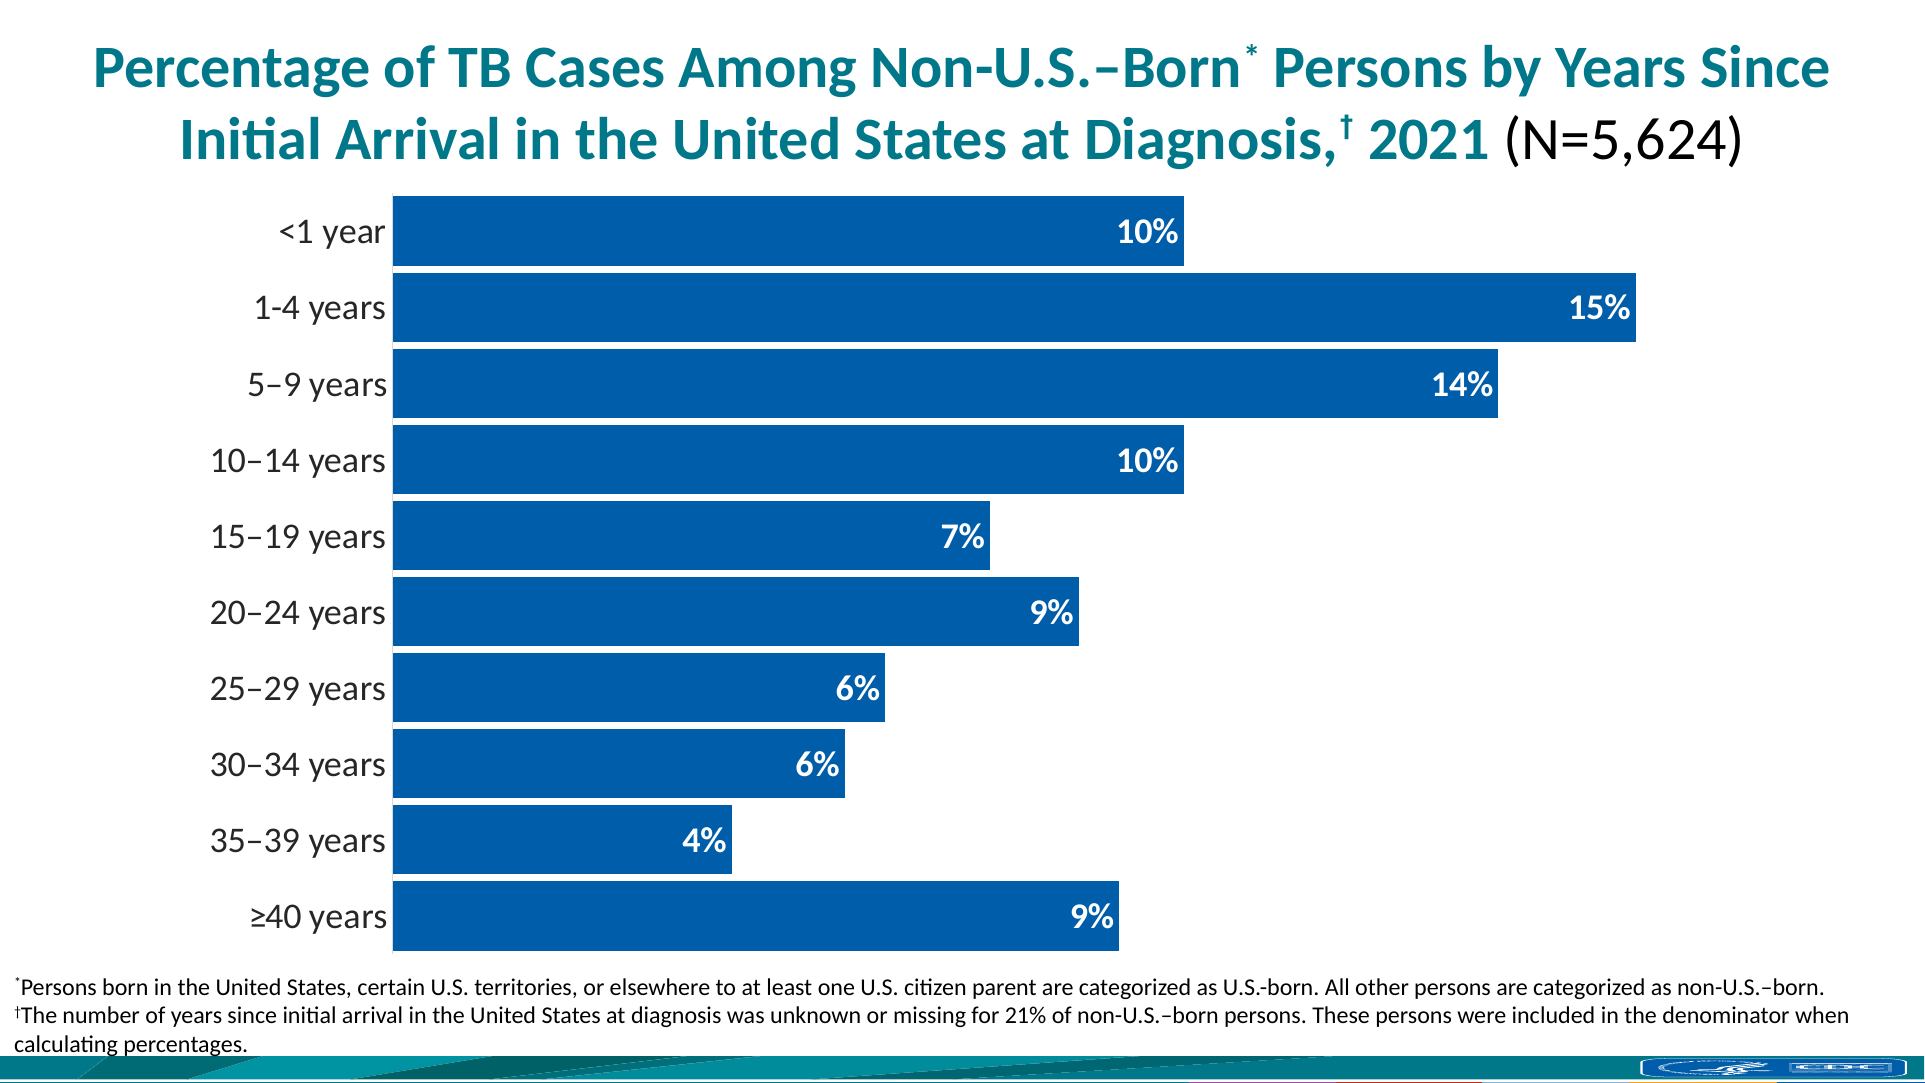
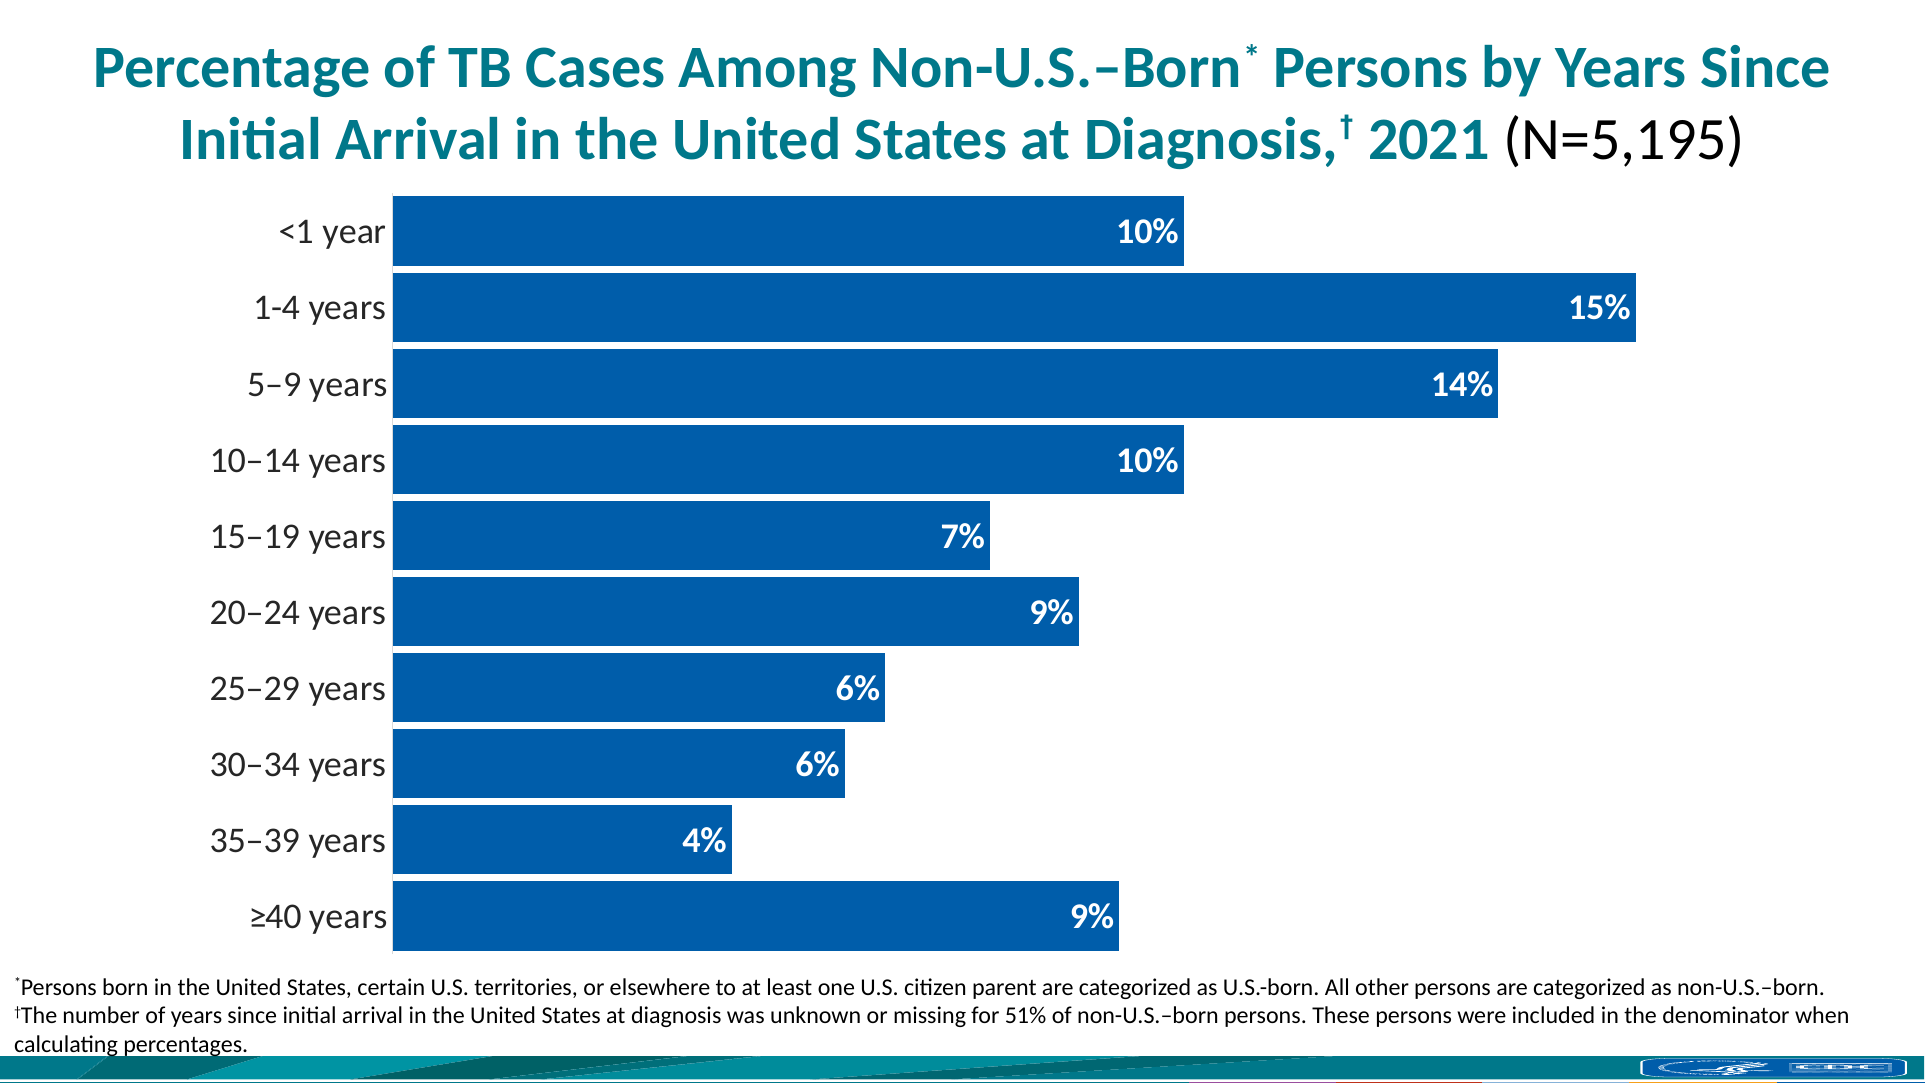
N=5,624: N=5,624 -> N=5,195 (1624, 140)
21%: 21% -> 51% (1026, 1016)
